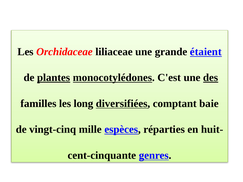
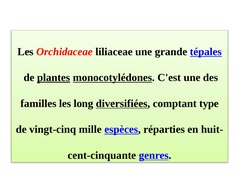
étaient: étaient -> tépales (206, 52)
des underline: present -> none (211, 78)
baie: baie -> type (209, 104)
